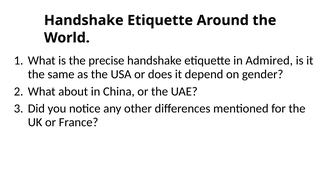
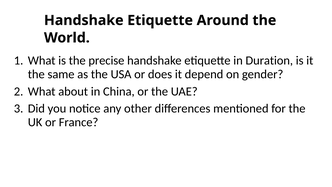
Admired: Admired -> Duration (269, 60)
